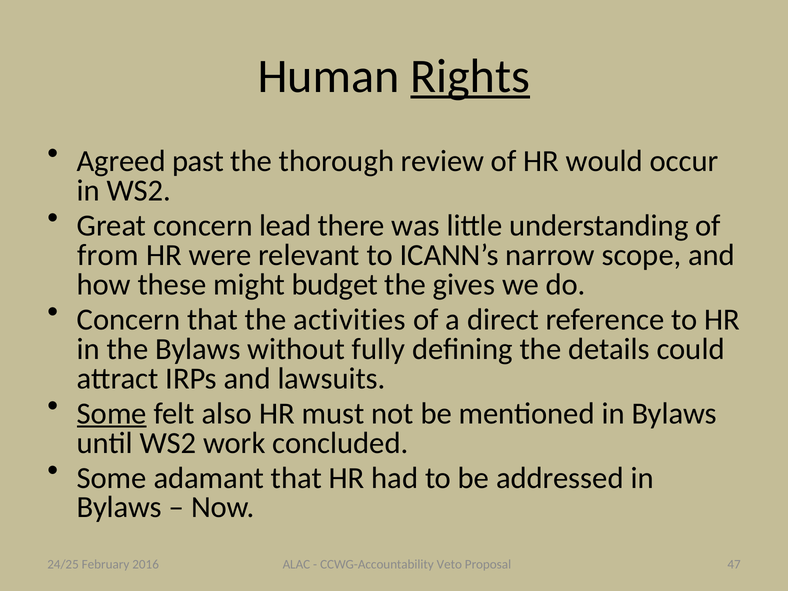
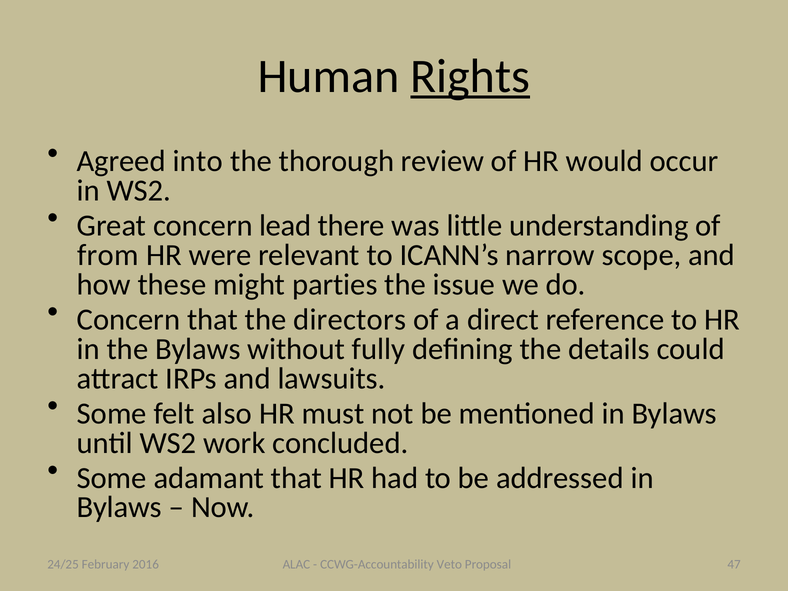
past: past -> into (198, 161)
budget: budget -> parties (335, 285)
gives: gives -> issue (464, 285)
activities: activities -> directors (350, 320)
Some underline: present -> none (112, 413)
